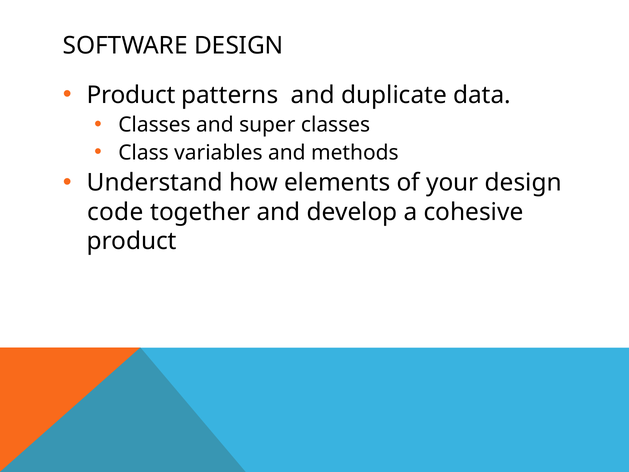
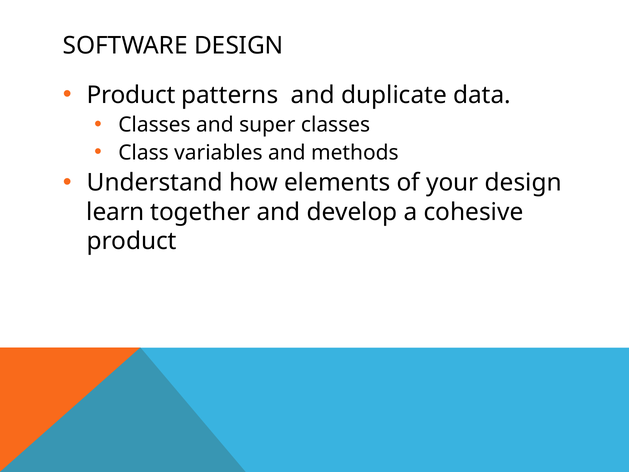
code: code -> learn (115, 212)
